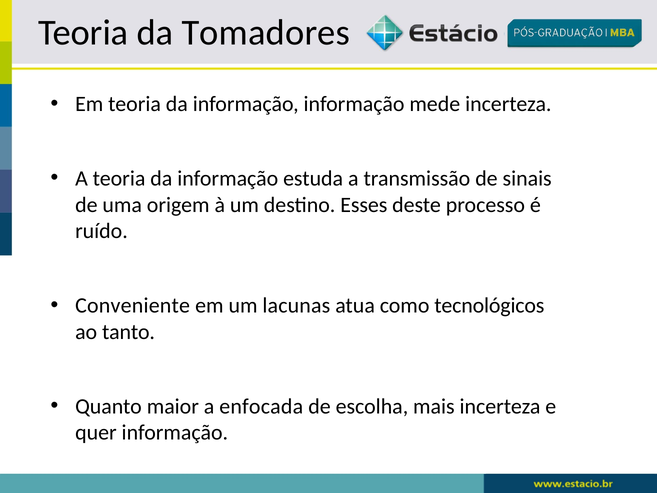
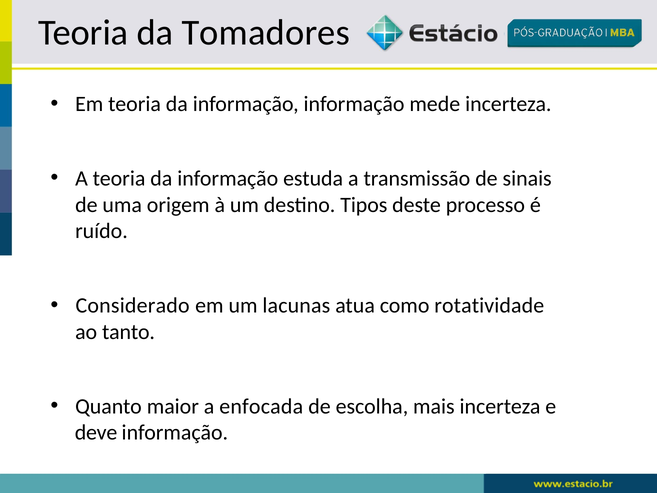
Esses: Esses -> Tipos (364, 205)
Conveniente: Conveniente -> Considerado (133, 305)
tecnológicos: tecnológicos -> rotatividade (489, 305)
quer: quer -> deve (96, 432)
